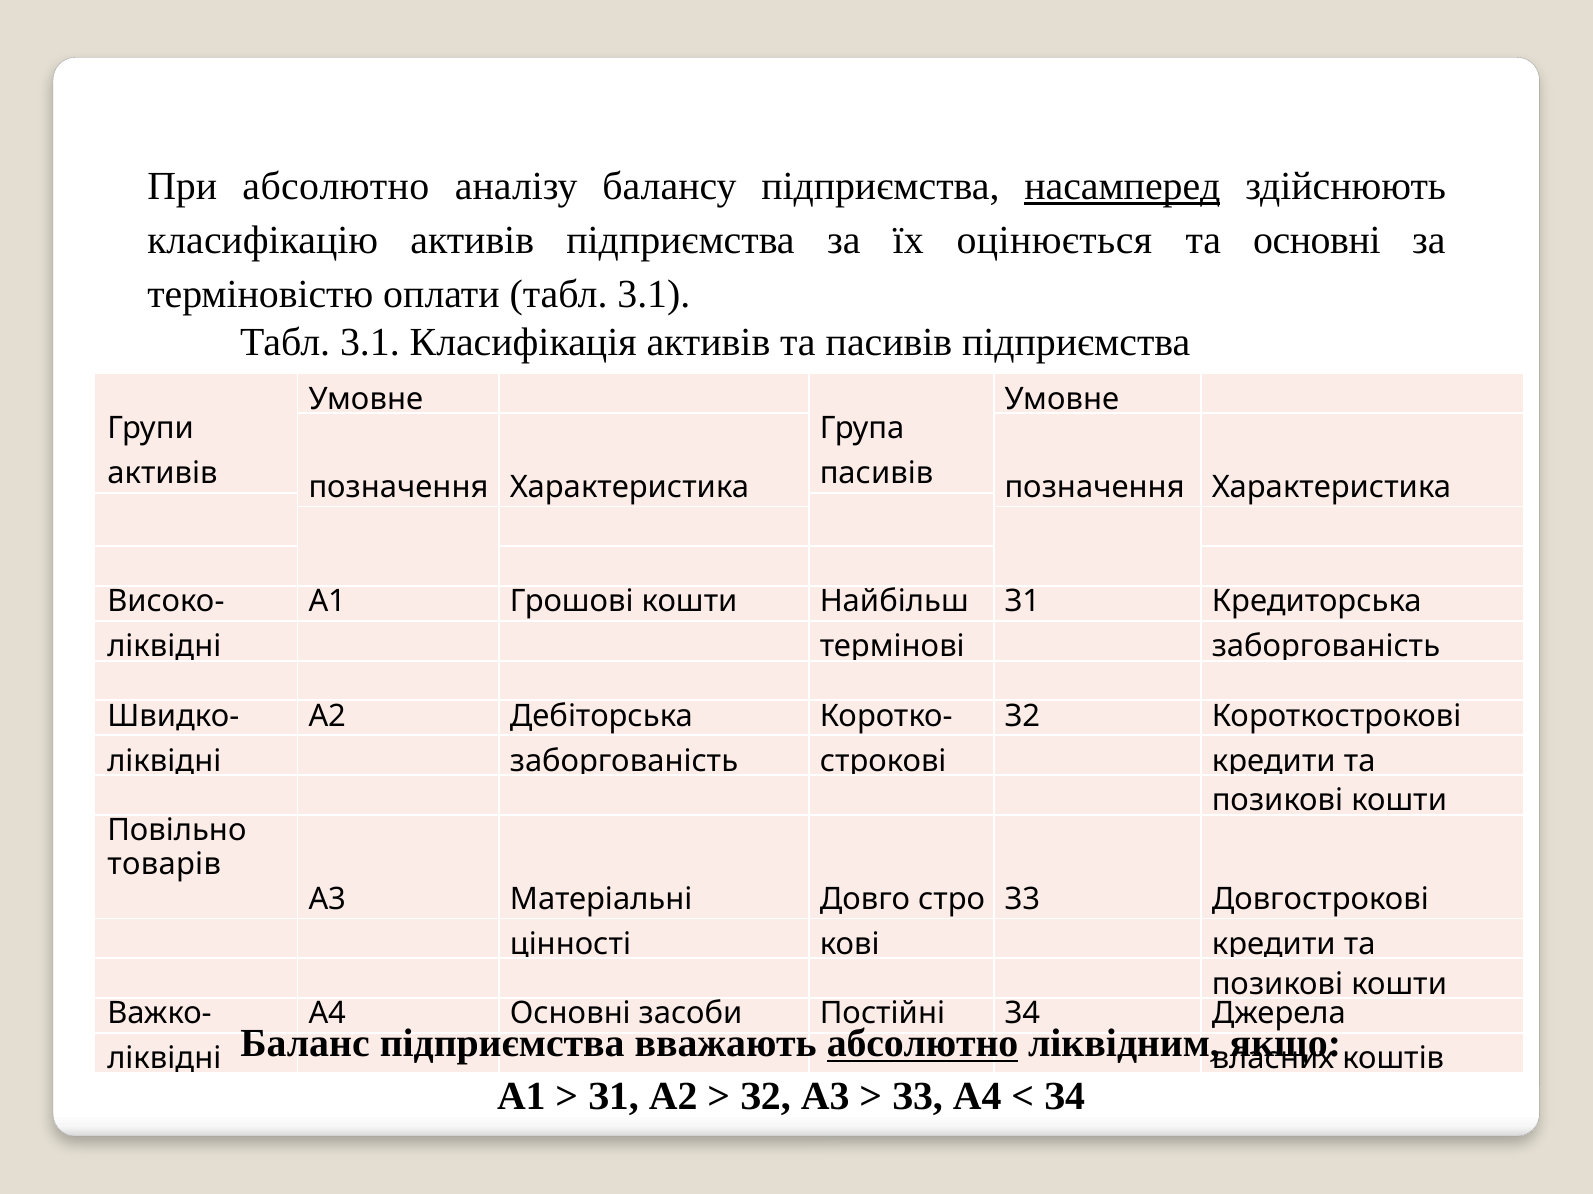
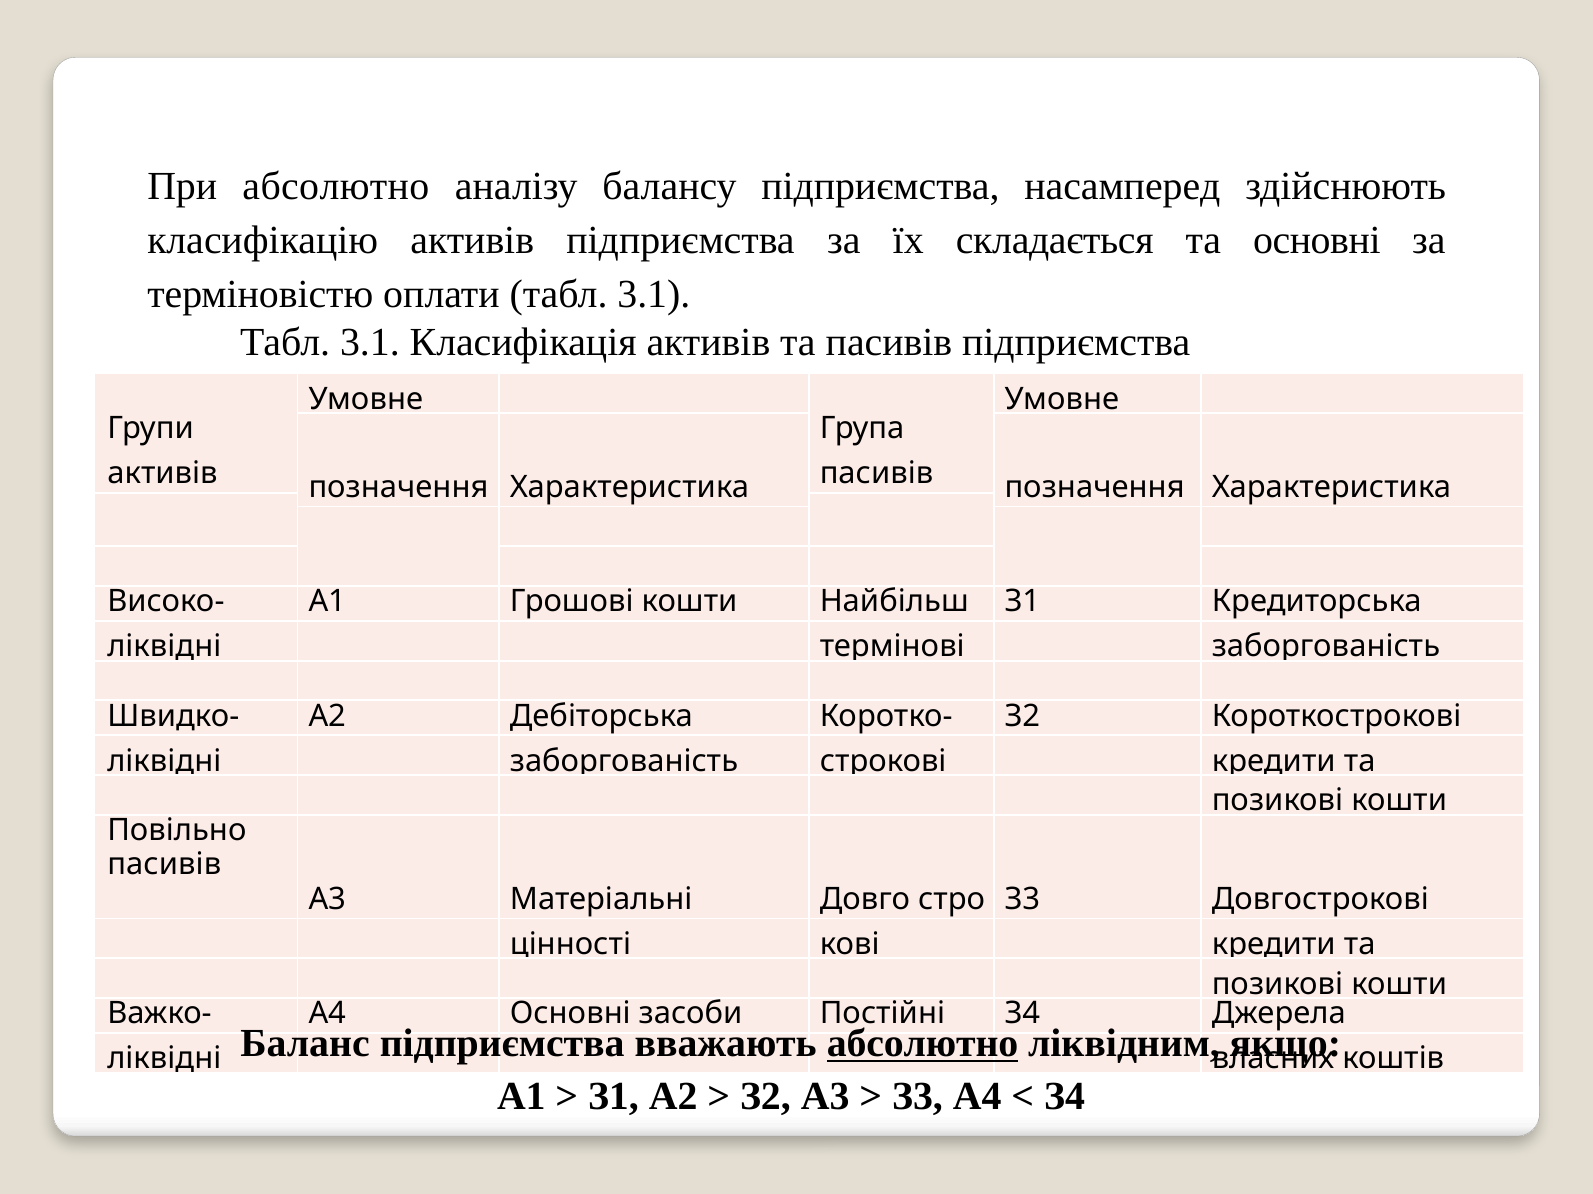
насамперед underline: present -> none (1122, 186)
оцінюється: оцінюється -> складається (1055, 240)
товарів: товарів -> пасивів (164, 865)
